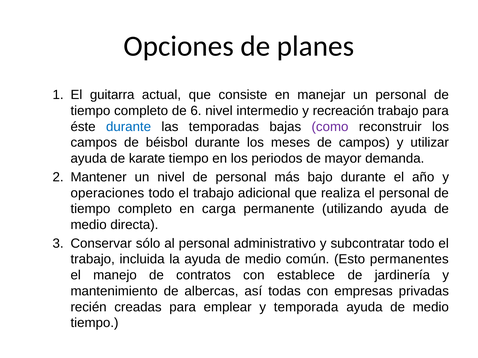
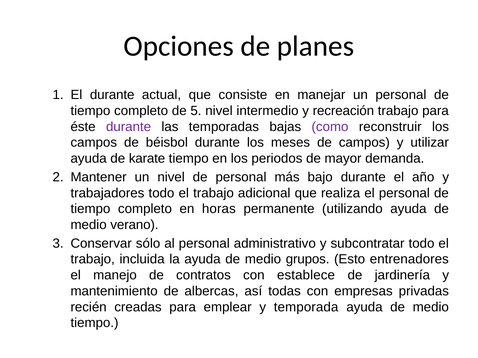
El guitarra: guitarra -> durante (112, 95)
6: 6 -> 5 (196, 111)
durante colour: blue -> purple (129, 127)
operaciones: operaciones -> trabajadores (107, 193)
carga: carga -> horas (219, 209)
directa: directa -> verano (134, 225)
común: común -> grupos (308, 260)
permanentes: permanentes -> entrenadores (409, 260)
